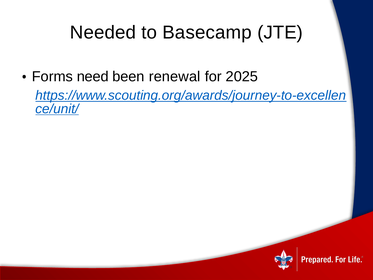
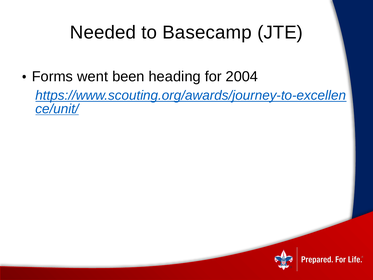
need: need -> went (93, 76)
renewal: renewal -> heading (175, 76)
2025: 2025 -> 2004 (242, 76)
